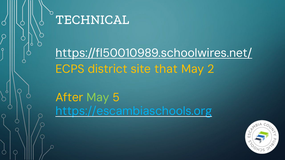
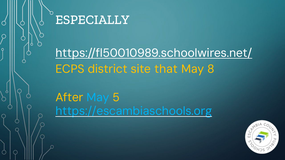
TECHNICAL: TECHNICAL -> ESPECIALLY (92, 20)
2: 2 -> 8 (211, 69)
May colour: light green -> light blue (98, 98)
